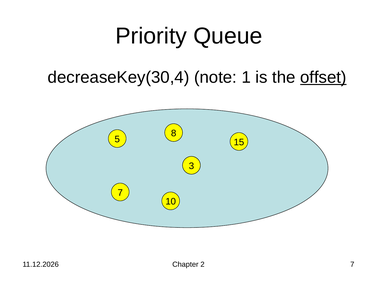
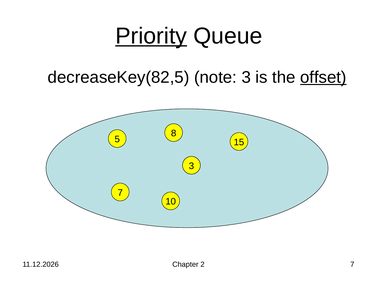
Priority underline: none -> present (151, 36)
decreaseKey(30,4: decreaseKey(30,4 -> decreaseKey(82,5 (119, 77)
note 1: 1 -> 3 (246, 77)
